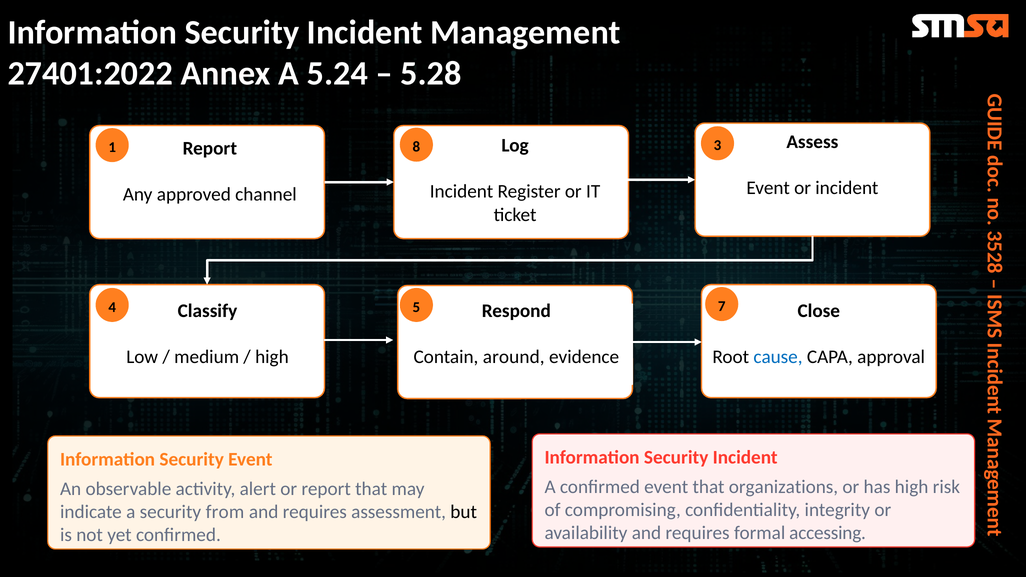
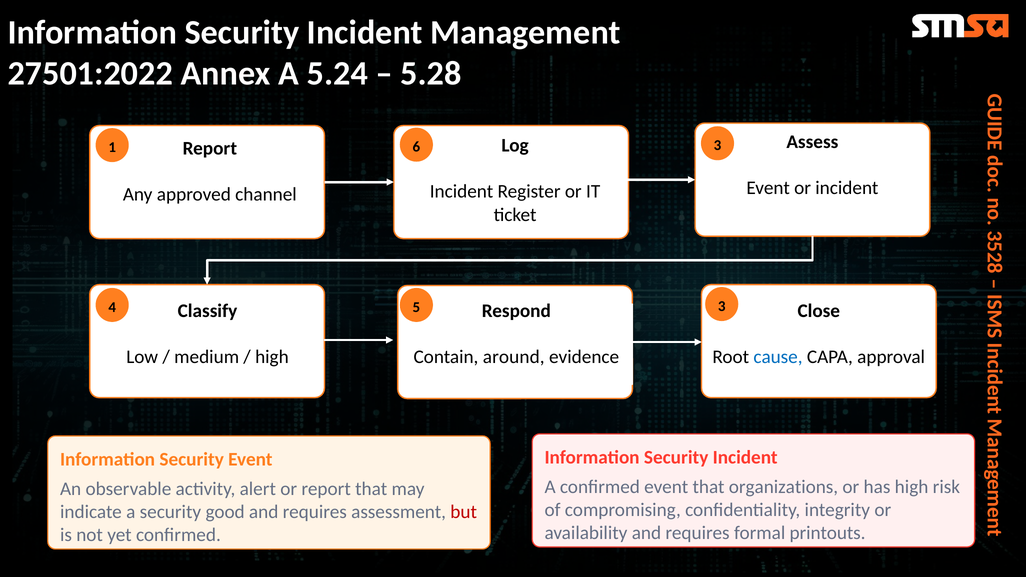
27401:2022: 27401:2022 -> 27501:2022 (90, 74)
1 8: 8 -> 6 (416, 147)
5 7: 7 -> 3 (722, 306)
security from: from -> good (225, 512)
but colour: black -> red (464, 512)
accessing: accessing -> printouts (828, 533)
